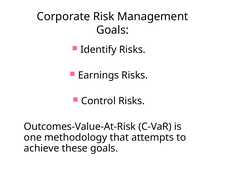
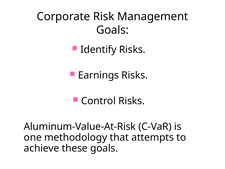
Outcomes-Value-At-Risk: Outcomes-Value-At-Risk -> Aluminum-Value-At-Risk (80, 126)
